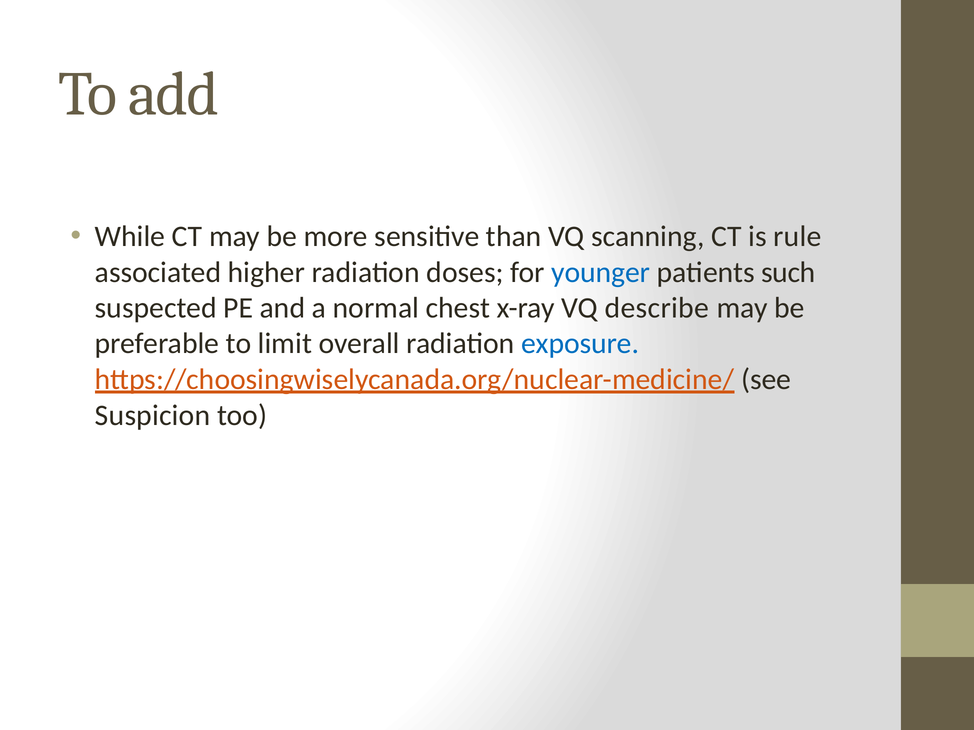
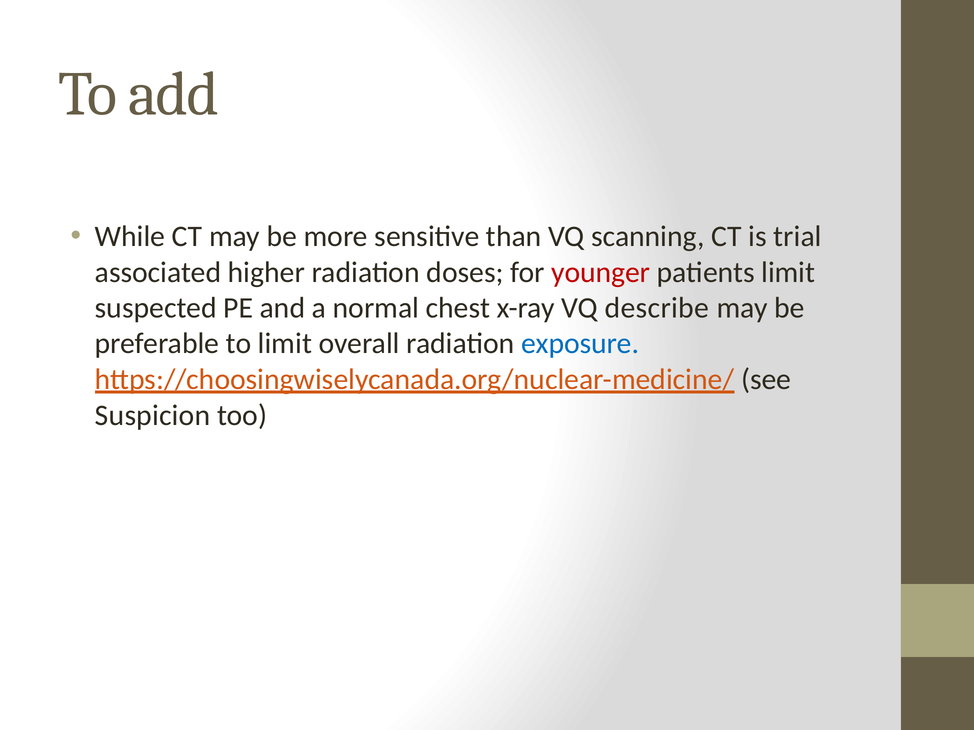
rule: rule -> trial (798, 237)
younger colour: blue -> red (601, 272)
patients such: such -> limit (788, 272)
